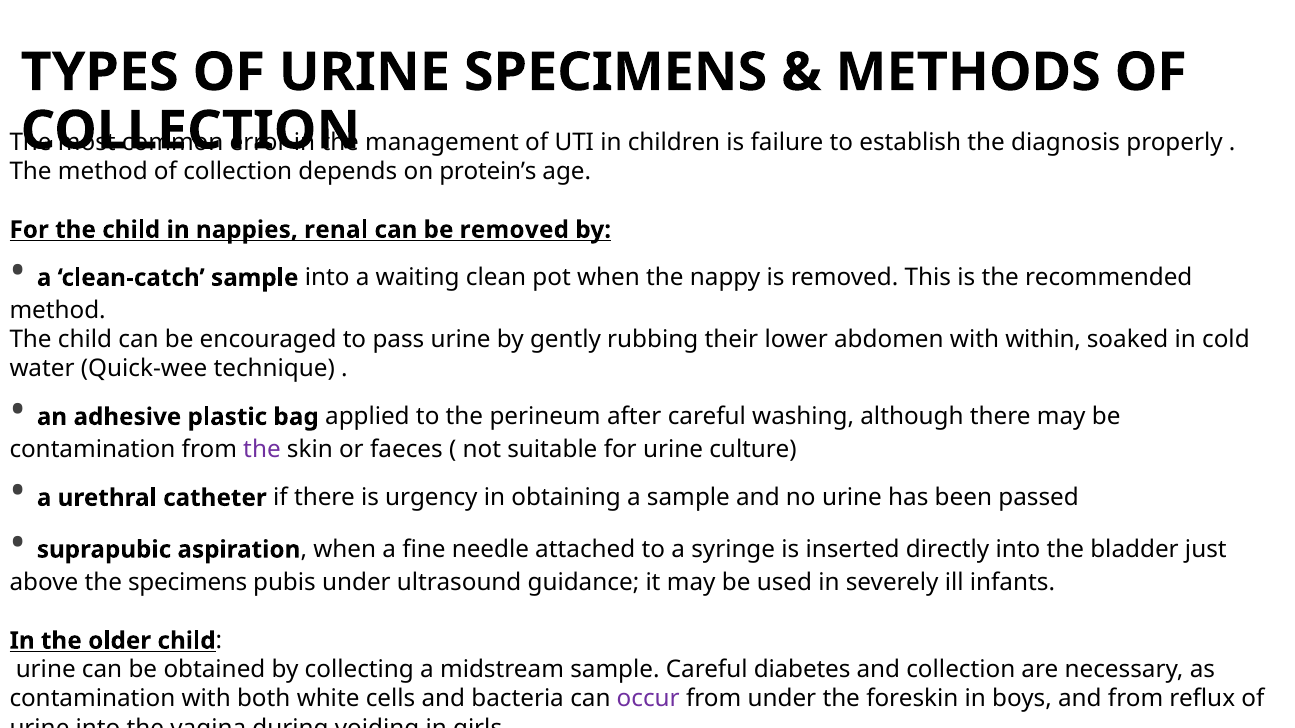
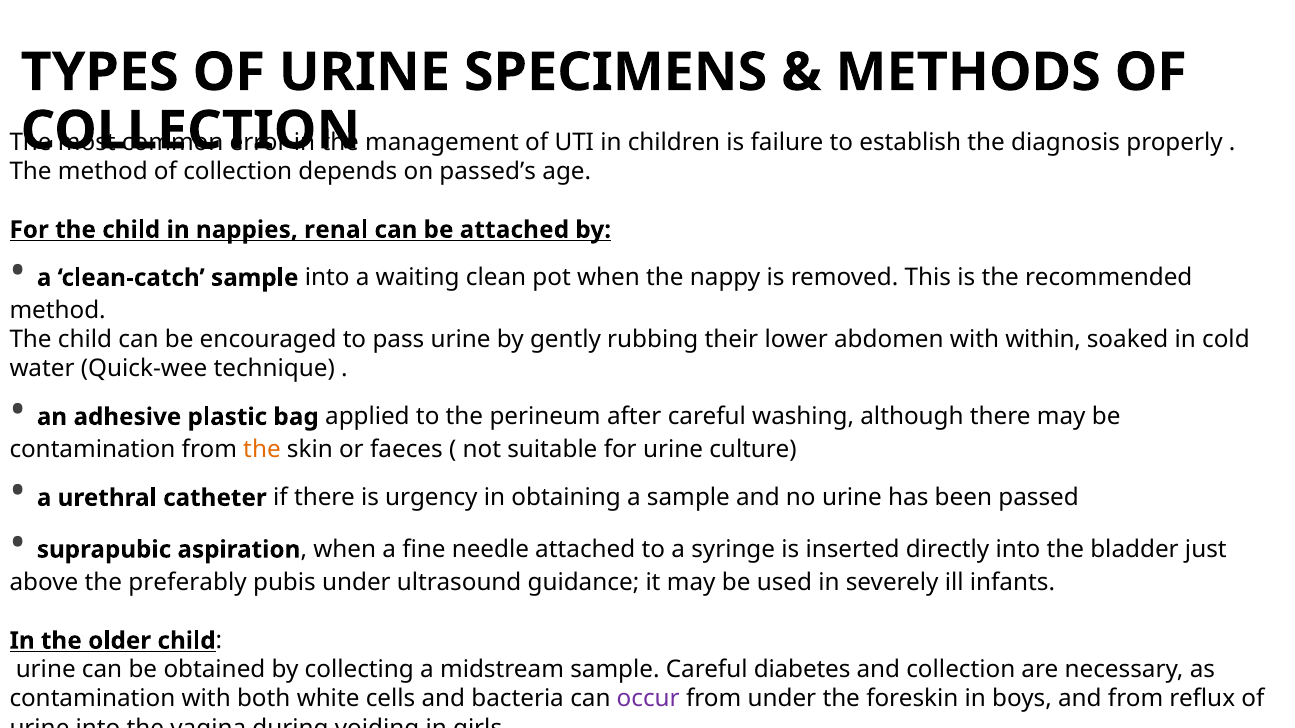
protein’s: protein’s -> passed’s (488, 172)
be removed: removed -> attached (514, 230)
the colour: purple -> orange (262, 450)
the specimens: specimens -> preferably (188, 583)
